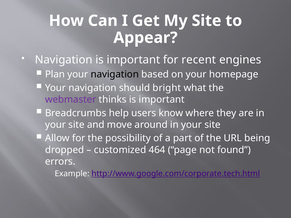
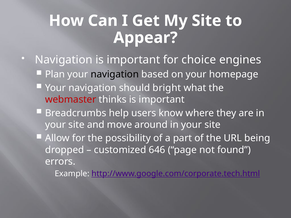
recent: recent -> choice (199, 60)
webmaster colour: purple -> red (71, 100)
464: 464 -> 646 (157, 150)
